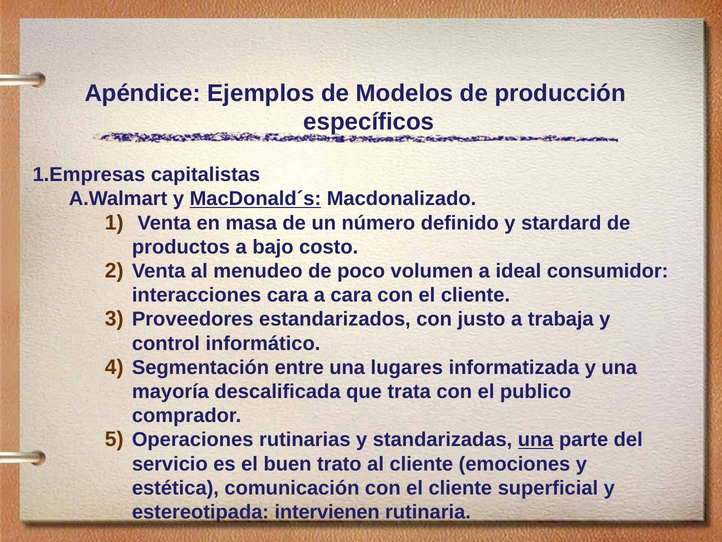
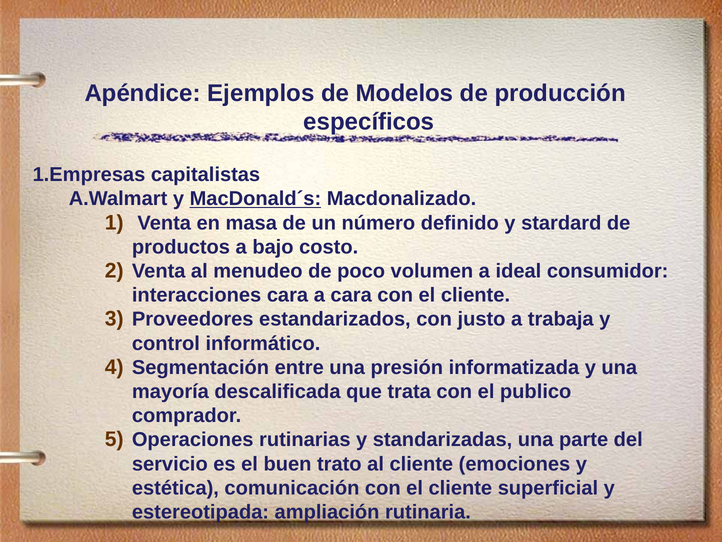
lugares: lugares -> presión (407, 367)
una underline: present -> none (536, 439)
intervienen: intervienen -> ampliación (327, 512)
